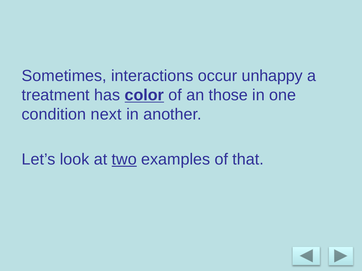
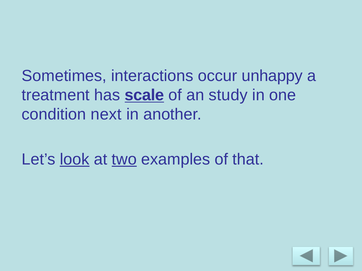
color: color -> scale (144, 95)
those: those -> study (228, 95)
look underline: none -> present (75, 160)
